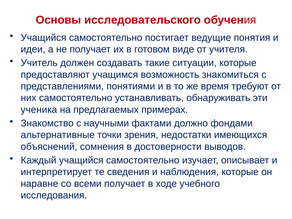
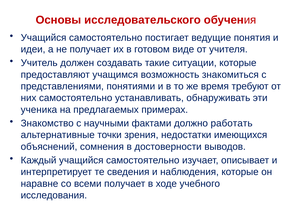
фондами: фондами -> работать (232, 123)
